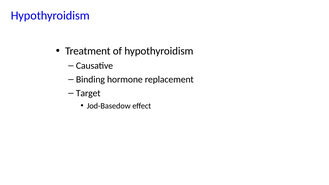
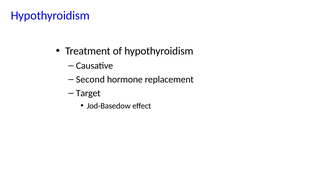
Binding: Binding -> Second (90, 80)
